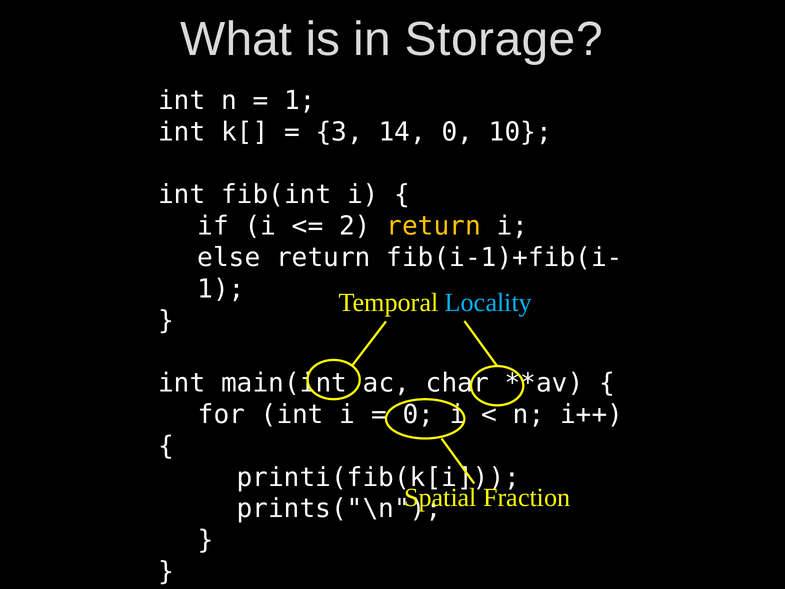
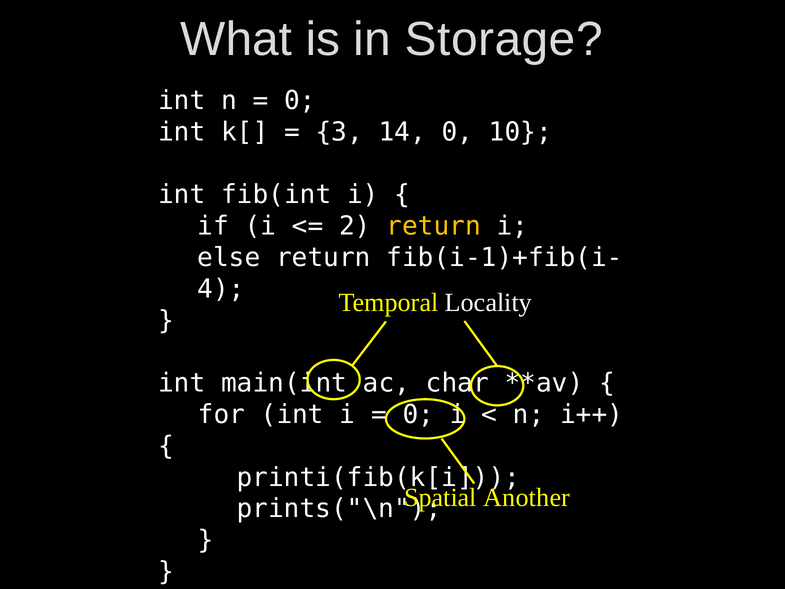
1: 1 -> 0 (300, 100)
1: 1 -> 4 (221, 289)
Locality colour: light blue -> white (488, 303)
Fraction: Fraction -> Another (527, 497)
